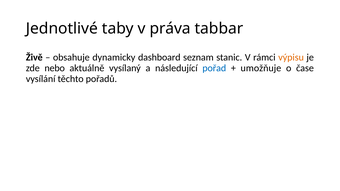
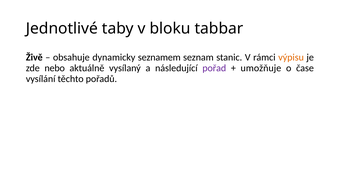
práva: práva -> bloku (170, 29)
dashboard: dashboard -> seznamem (159, 57)
pořad colour: blue -> purple (214, 68)
